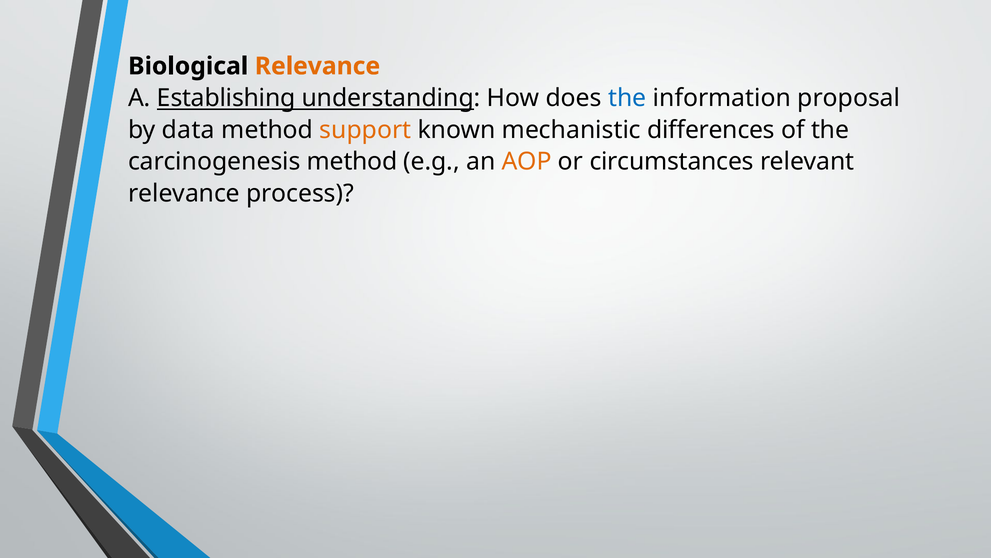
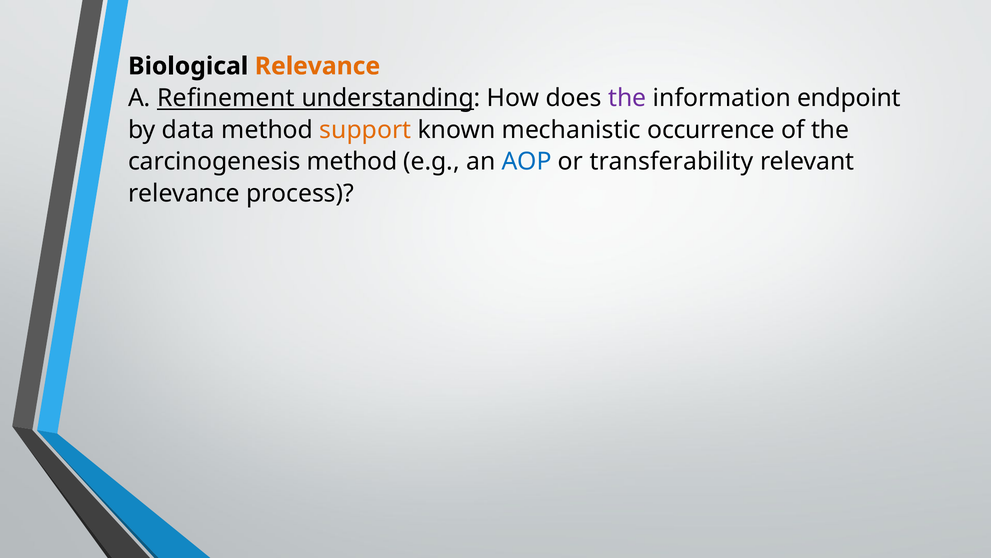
Establishing: Establishing -> Refinement (226, 98)
the colour: blue -> purple (627, 98)
proposal: proposal -> endpoint (849, 98)
differences: differences -> occurrence (711, 130)
AOP colour: orange -> blue (527, 162)
circumstances: circumstances -> transferability (672, 162)
